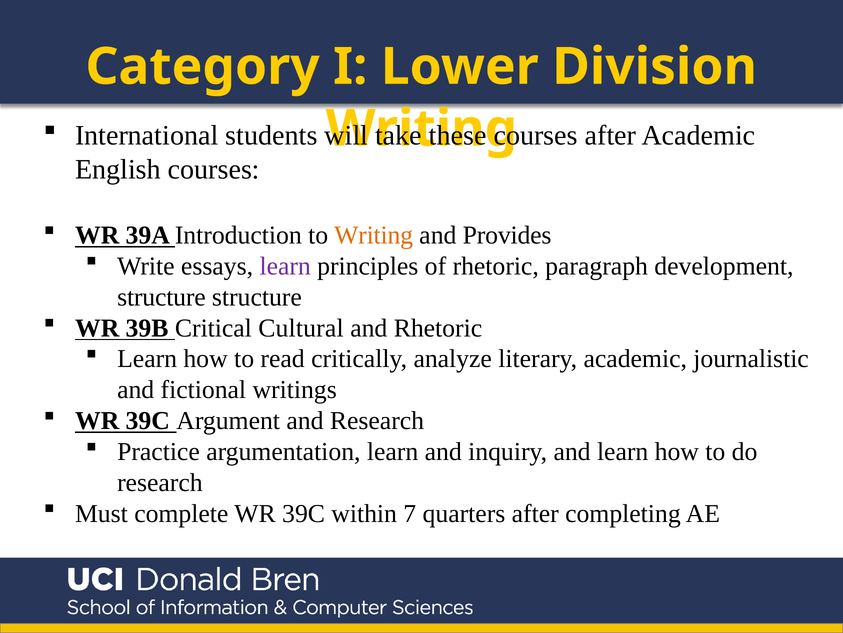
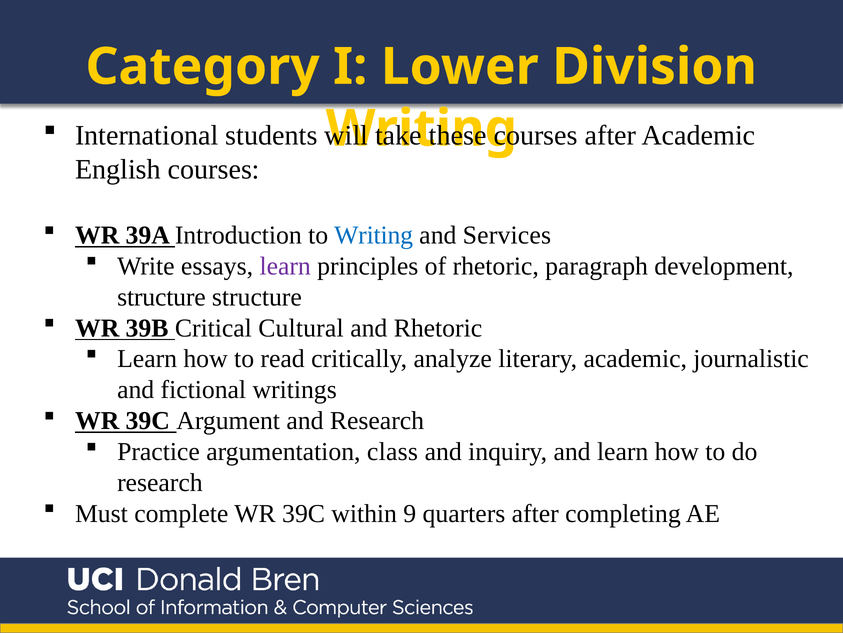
Writing colour: orange -> blue (374, 235)
Provides: Provides -> Services (507, 235)
argumentation learn: learn -> class (392, 451)
7: 7 -> 9 (410, 513)
